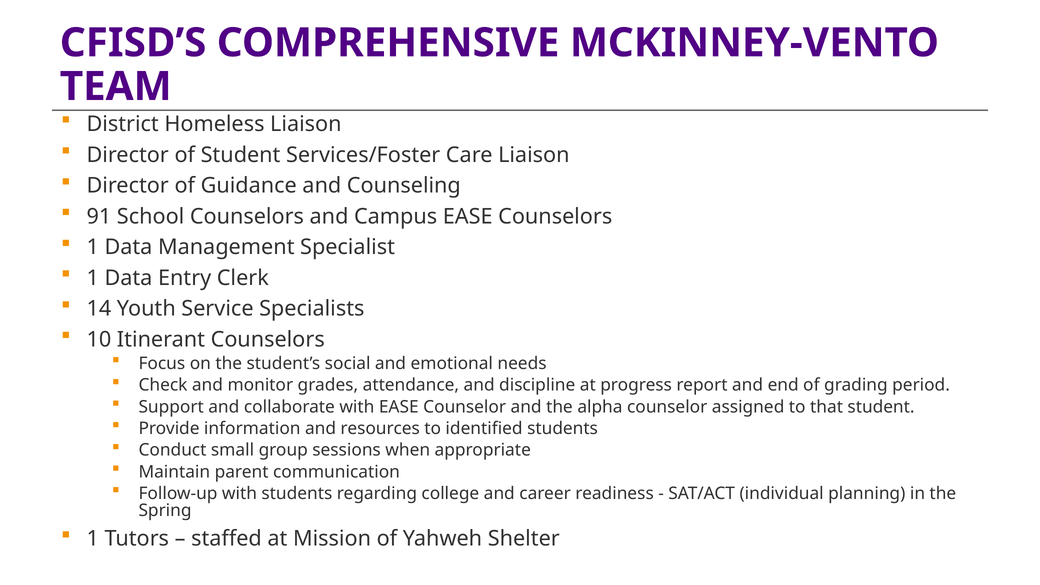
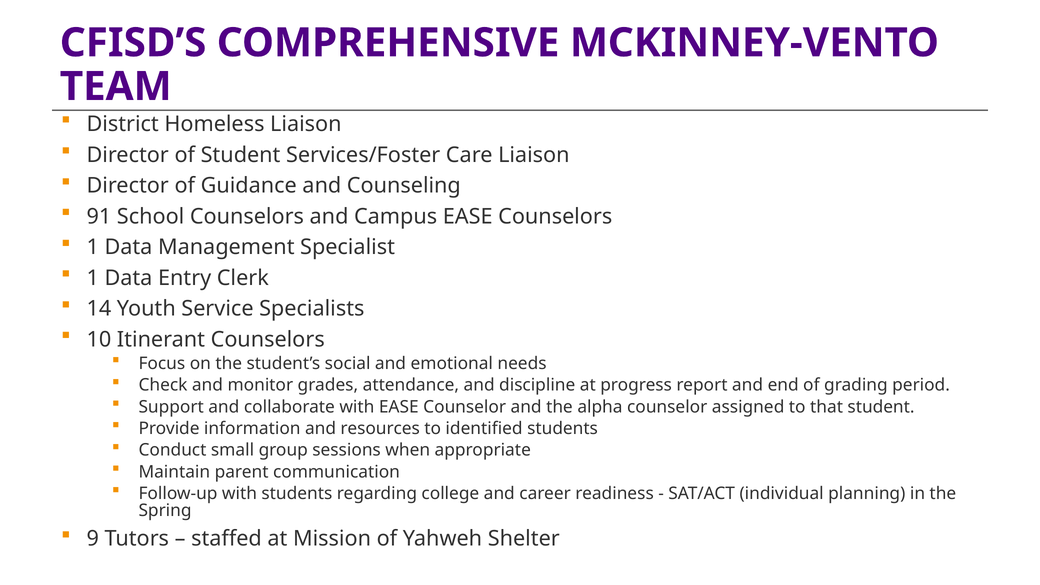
1: 1 -> 9 (93, 539)
